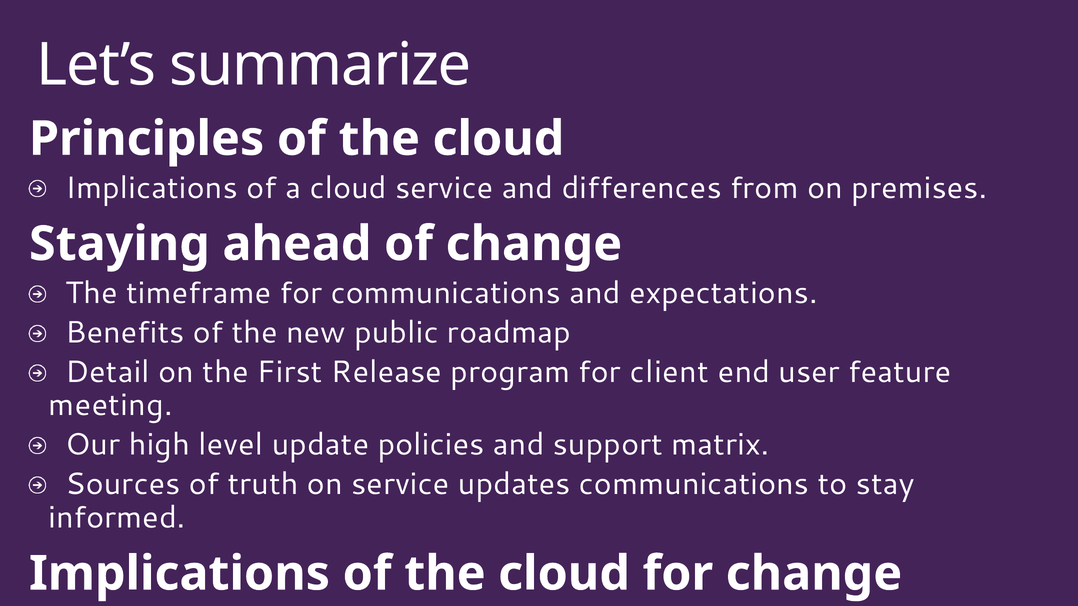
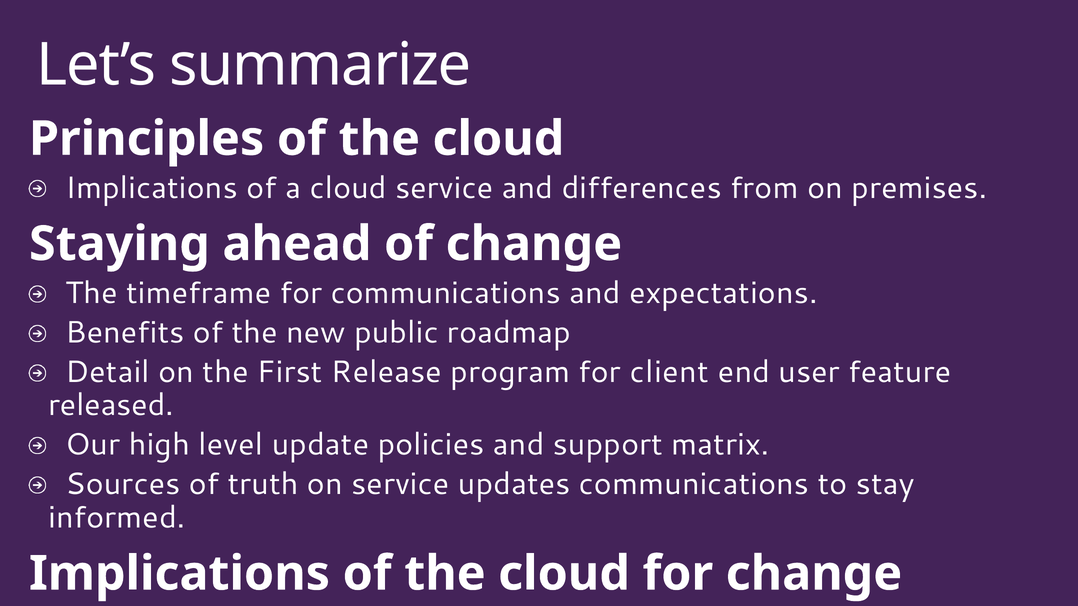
meeting: meeting -> released (111, 406)
